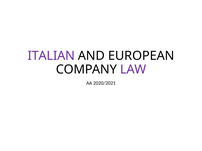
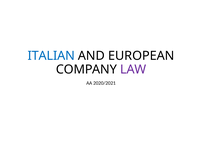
ITALIAN colour: purple -> blue (51, 56)
